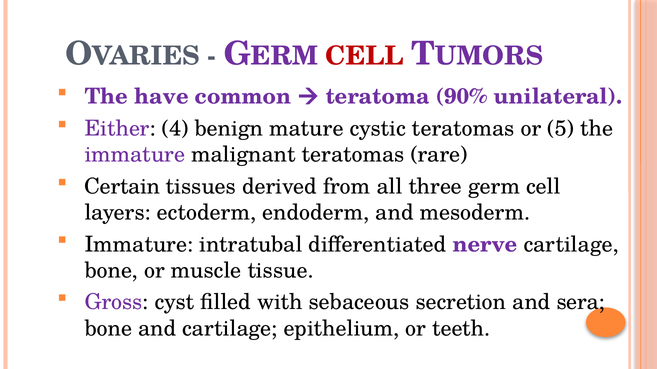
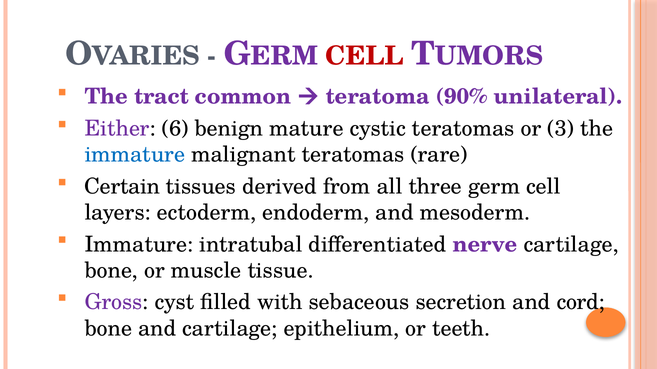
have: have -> tract (162, 97)
4: 4 -> 6 (175, 129)
5: 5 -> 3 (561, 129)
immature colour: purple -> blue (135, 155)
sera: sera -> cord (581, 303)
